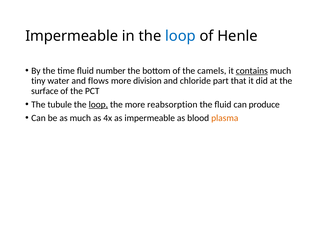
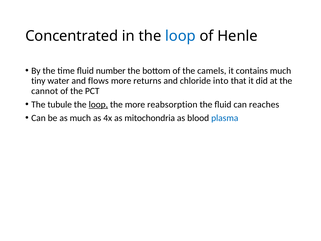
Impermeable: Impermeable -> Concentrated (72, 36)
contains underline: present -> none (252, 71)
division: division -> returns (147, 81)
part: part -> into (221, 81)
surface: surface -> cannot (45, 91)
produce: produce -> reaches (264, 104)
as impermeable: impermeable -> mitochondria (150, 118)
plasma colour: orange -> blue (225, 118)
